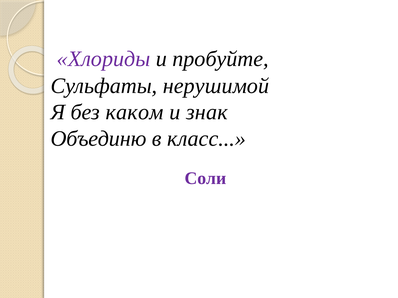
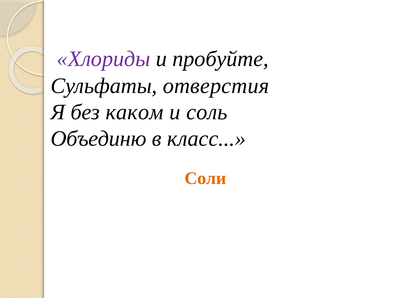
нерушимой: нерушимой -> отверстия (216, 86)
знак: знак -> соль (207, 112)
Соли colour: purple -> orange (206, 179)
